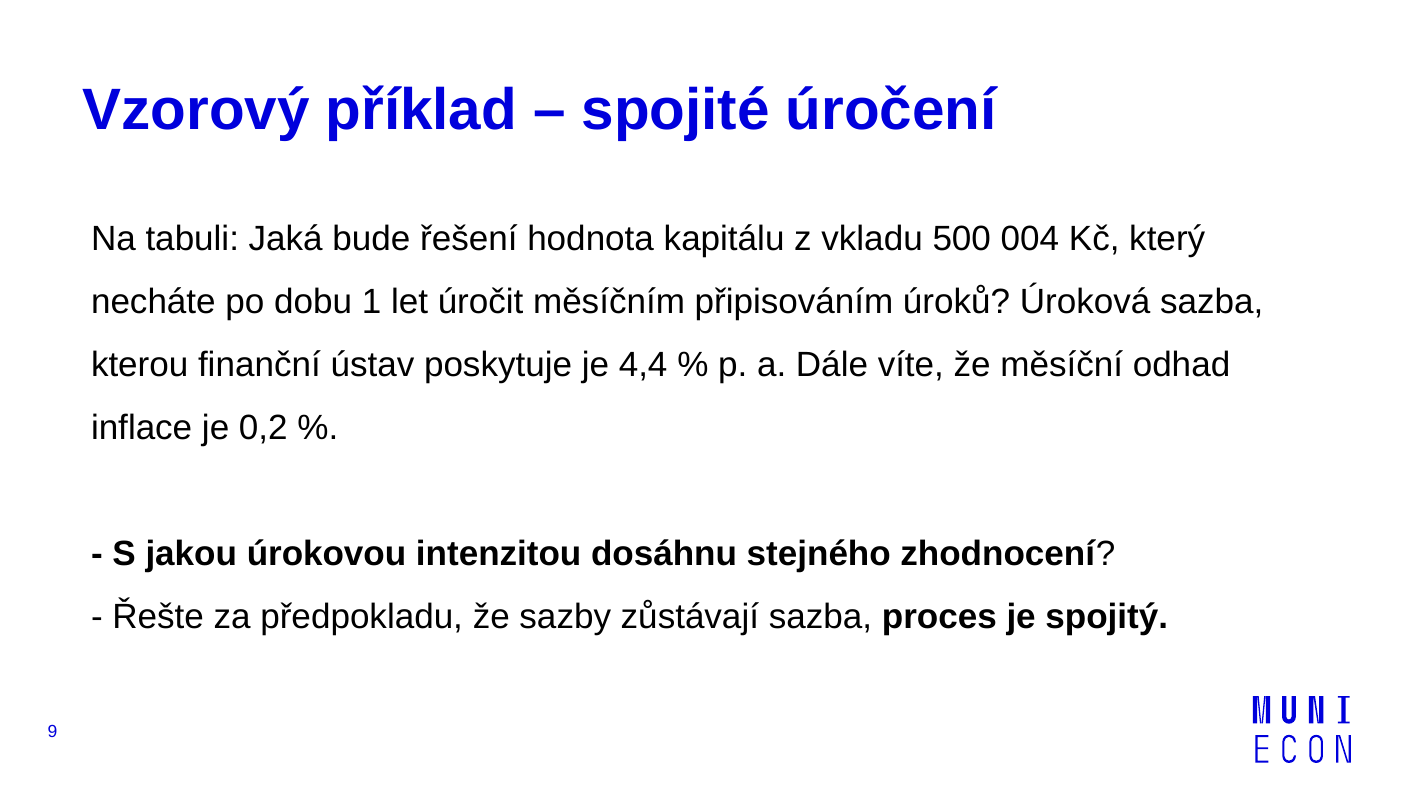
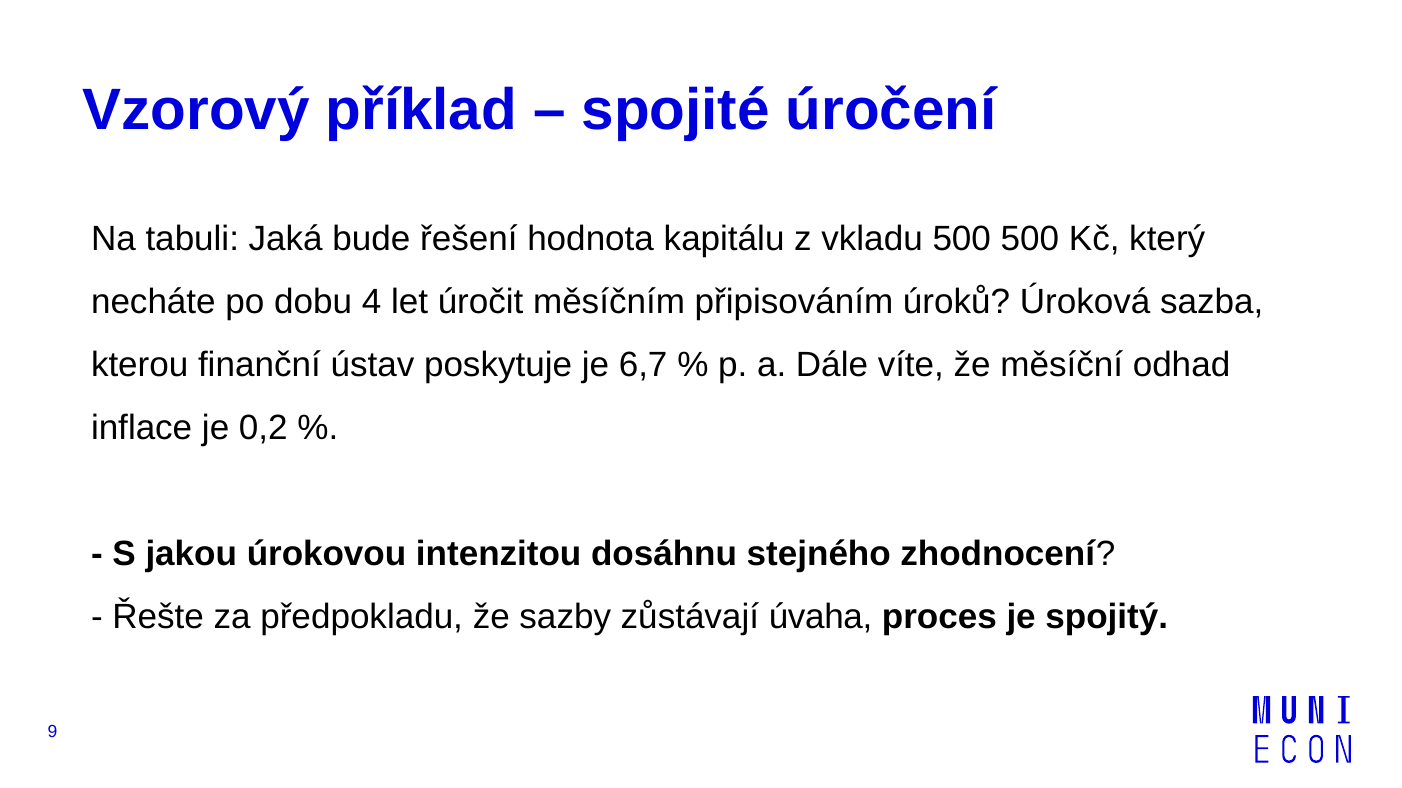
500 004: 004 -> 500 (1030, 239)
1: 1 -> 4 (372, 302)
4,4: 4,4 -> 6,7 (643, 365)
zůstávají sazba: sazba -> úvaha (821, 618)
